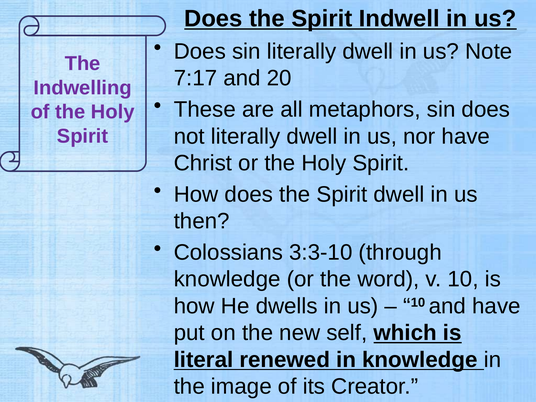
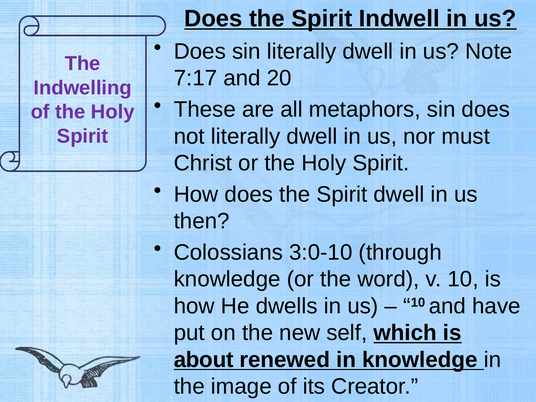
nor have: have -> must (466, 136)
3:3-10: 3:3-10 -> 3:0-10 (321, 252)
literal: literal -> about (204, 360)
